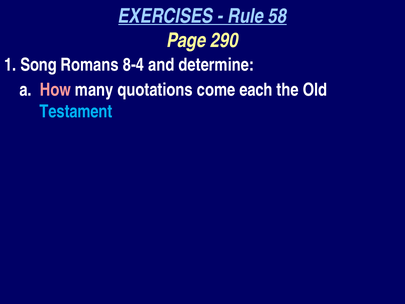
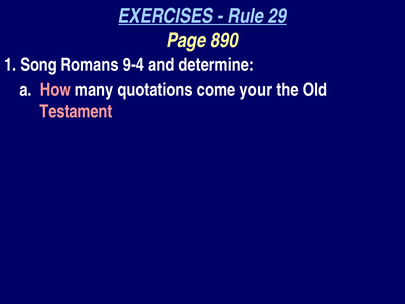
58: 58 -> 29 (277, 16)
290: 290 -> 890 (224, 41)
8-4: 8-4 -> 9-4 (134, 65)
each: each -> your (256, 90)
Testament colour: light blue -> pink (76, 112)
